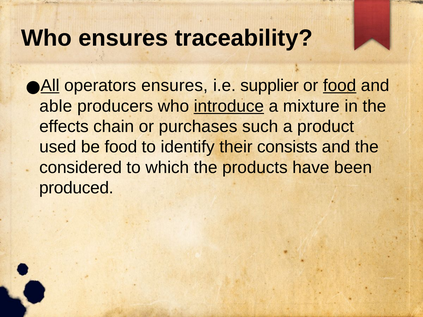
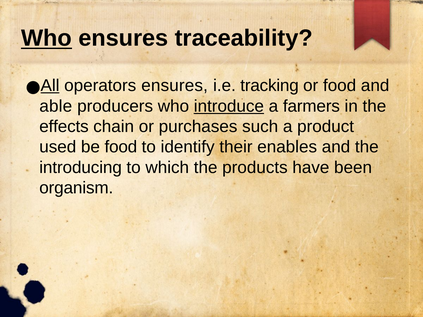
Who underline: none -> present (46, 38)
supplier: supplier -> tracking (270, 86)
food underline: present -> none (340, 86)
mixture: mixture -> farmers (311, 106)
consists: consists -> enables (287, 147)
considered: considered -> introducing (81, 168)
produced: produced -> organism (76, 188)
